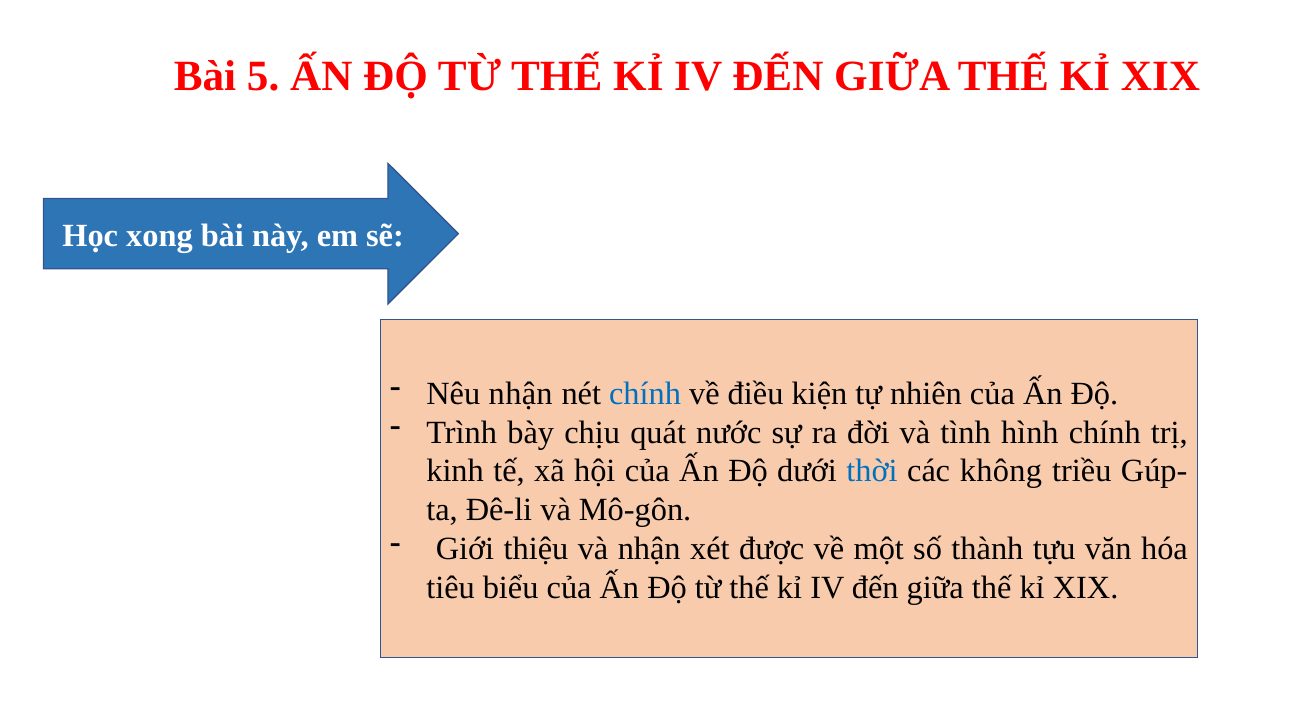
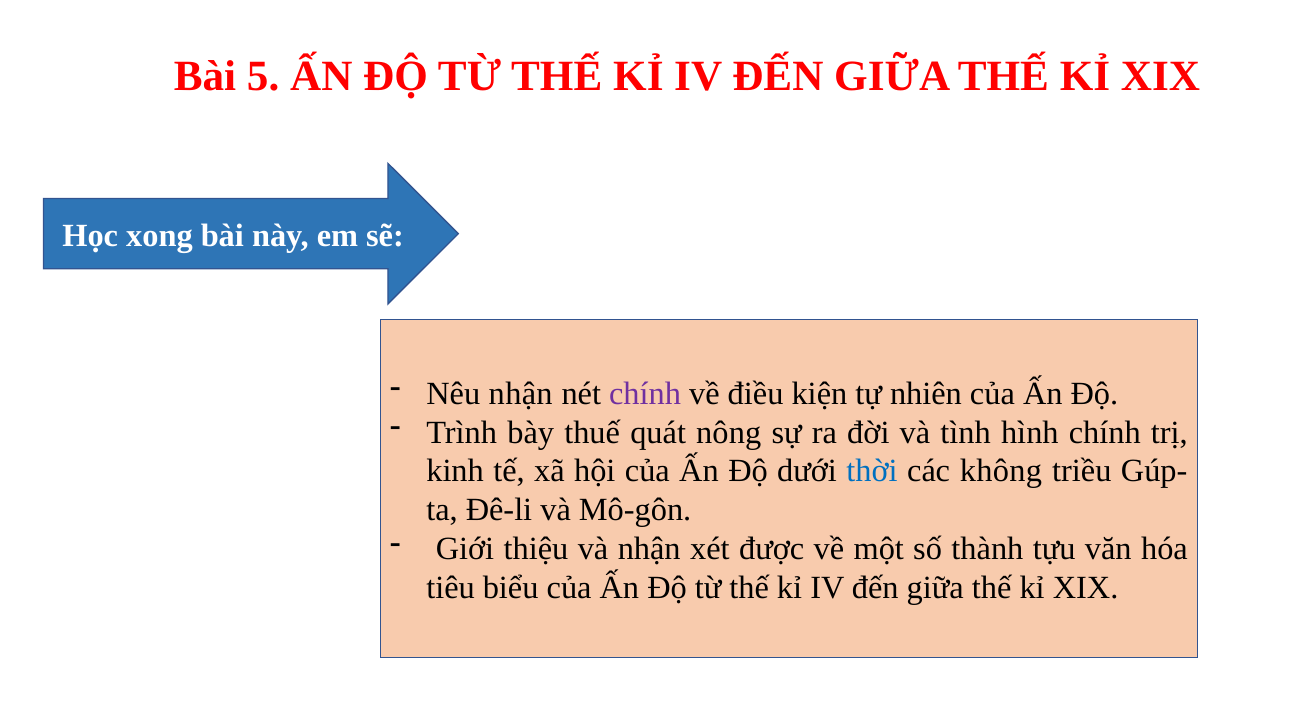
chính colour: blue -> purple (645, 394)
chịu: chịu -> thuế (592, 433)
nước: nước -> nông (729, 433)
